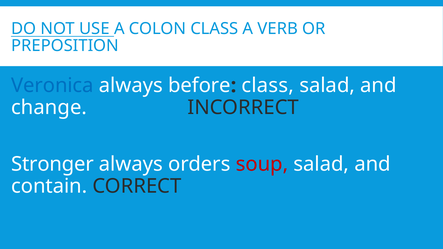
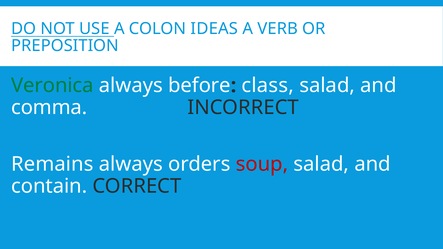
COLON CLASS: CLASS -> IDEAS (214, 29)
Veronica colour: blue -> green (52, 86)
change: change -> comma (49, 108)
Stronger: Stronger -> Remains (52, 164)
